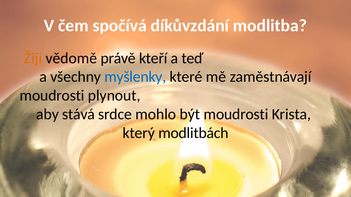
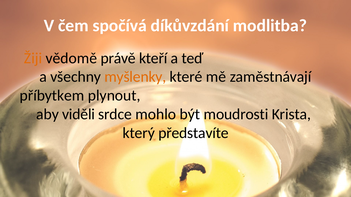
myšlenky colour: blue -> orange (135, 77)
moudrosti: moudrosti -> příbytkem (52, 96)
stává: stává -> viděli (79, 115)
modlitbách: modlitbách -> představíte (193, 133)
